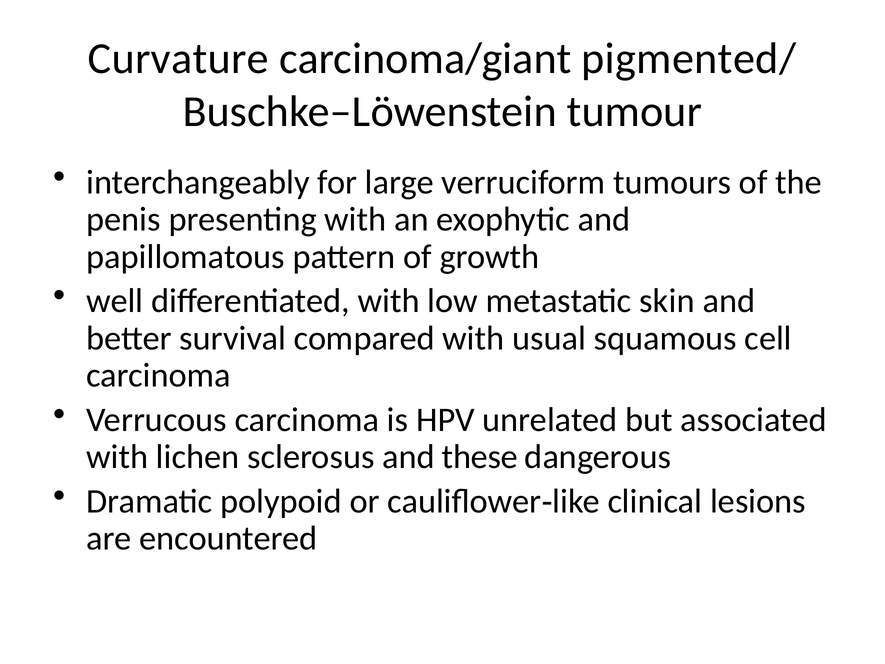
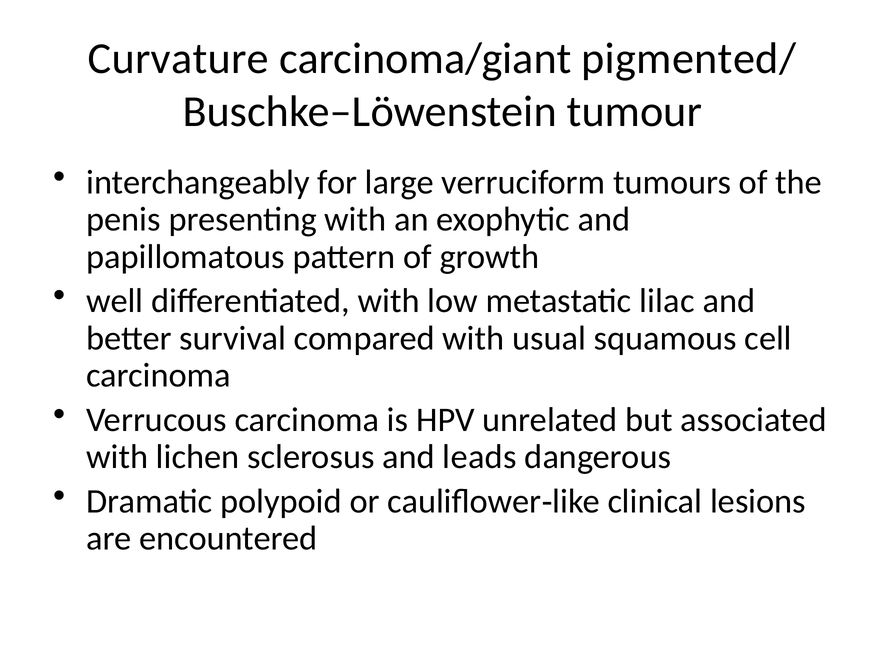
skin: skin -> lilac (667, 301)
these: these -> leads (480, 457)
